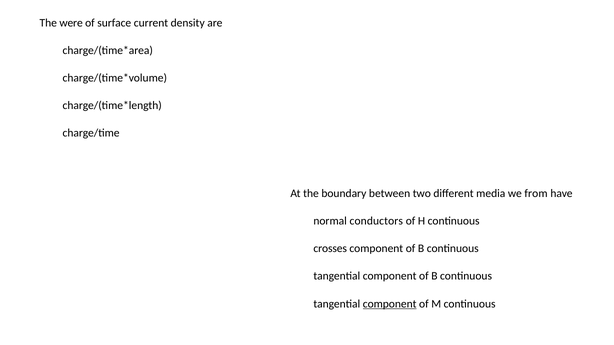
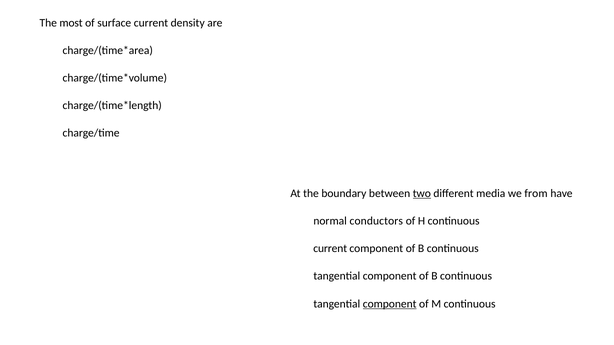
were: were -> most (71, 23)
two underline: none -> present (422, 194)
crosses: crosses -> current (330, 249)
